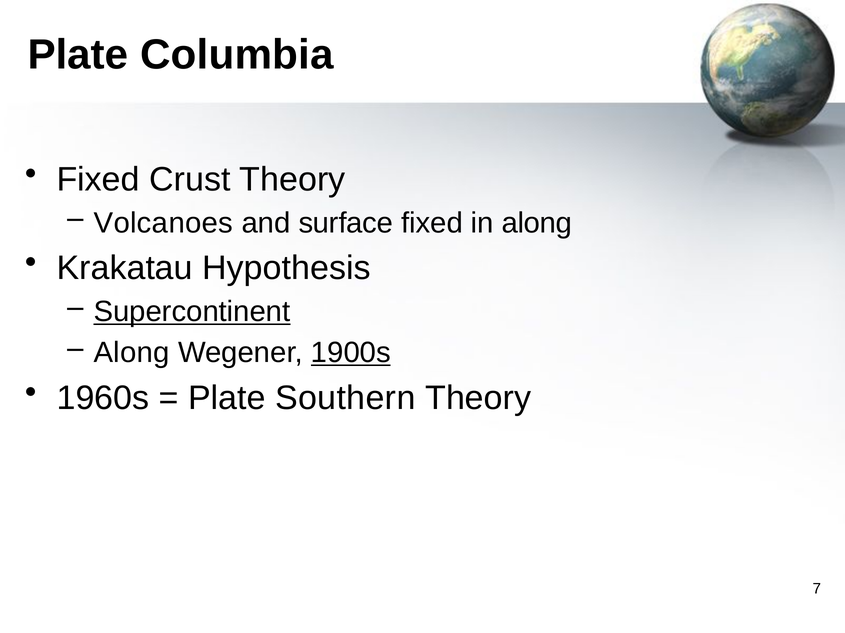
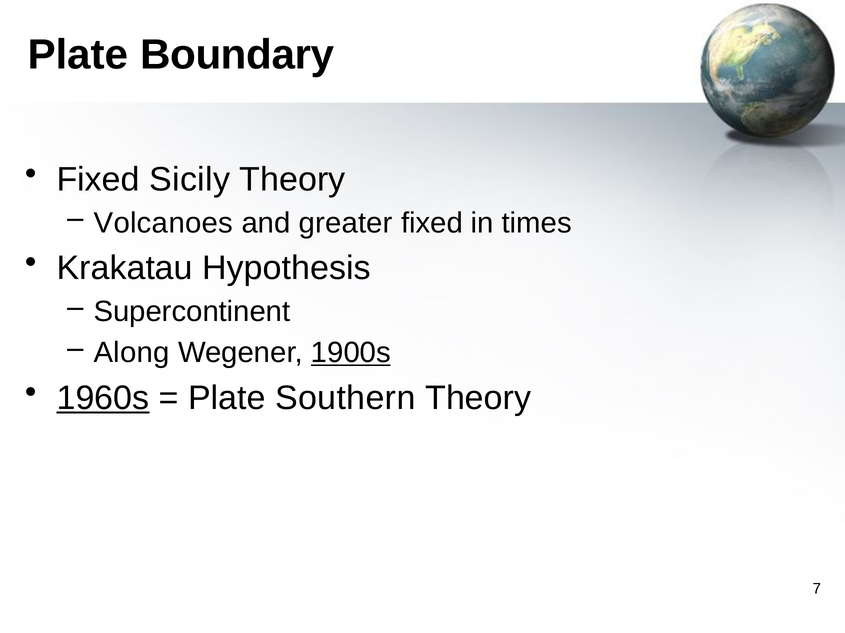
Columbia: Columbia -> Boundary (237, 55)
Crust: Crust -> Sicily (190, 180)
surface: surface -> greater (346, 223)
in along: along -> times (537, 223)
Supercontinent underline: present -> none (192, 312)
1960s underline: none -> present (103, 398)
